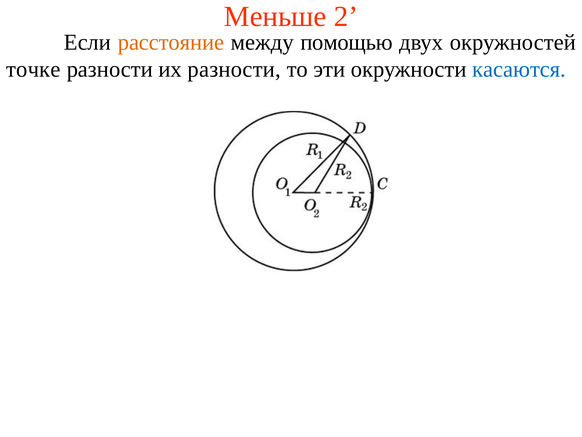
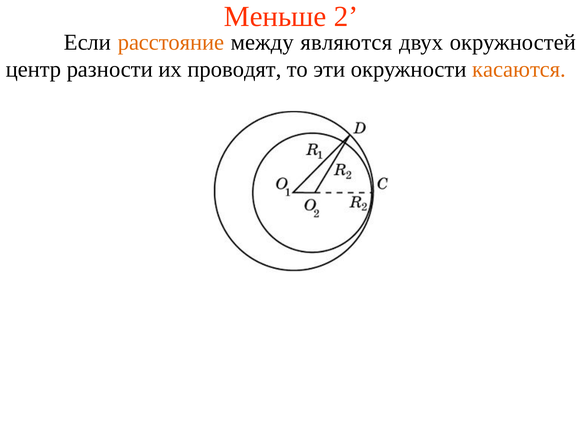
помощью: помощью -> являются (346, 42)
точке: точке -> центр (33, 69)
их разности: разности -> проводят (234, 69)
касаются colour: blue -> orange (519, 69)
